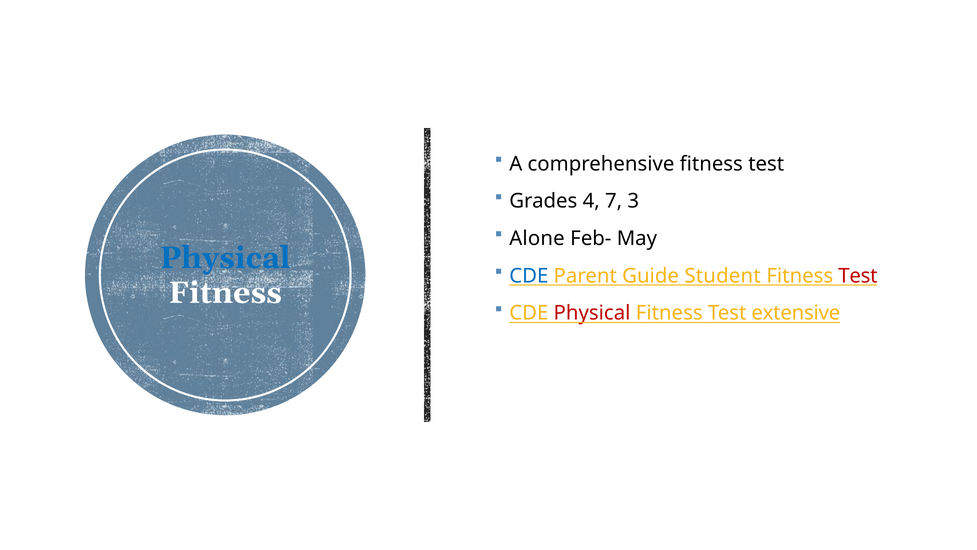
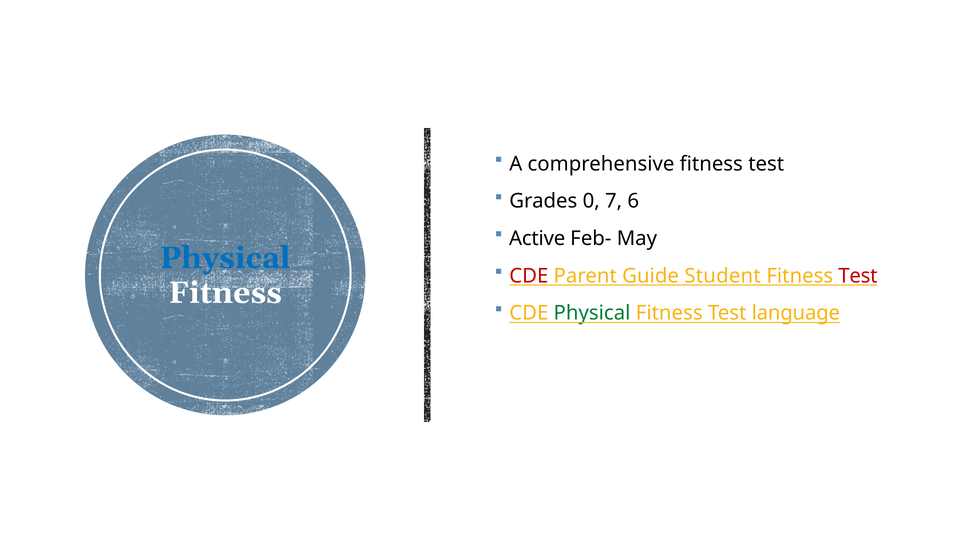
4: 4 -> 0 (591, 201)
3: 3 -> 6 (633, 201)
Alone: Alone -> Active (537, 238)
CDE colour: blue -> red (529, 276)
Physical colour: red -> green (592, 313)
extensive: extensive -> language (796, 313)
